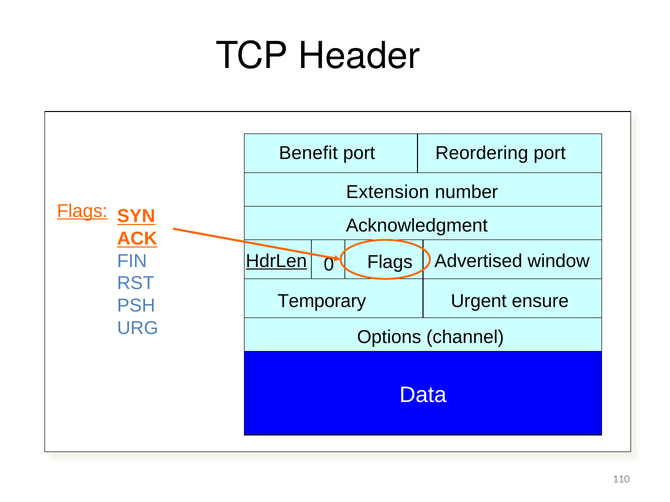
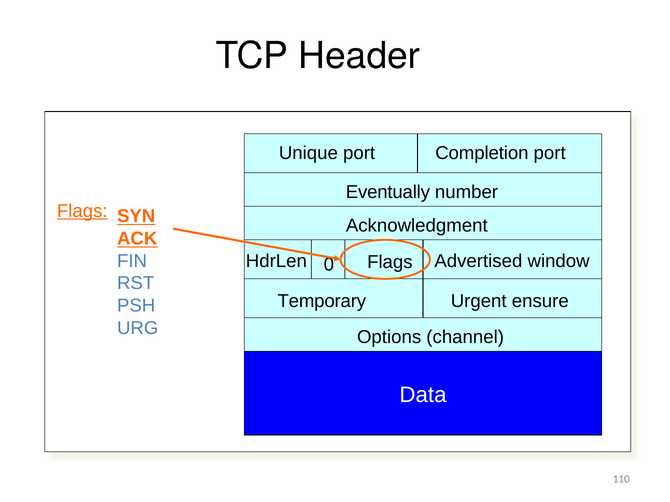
Benefit: Benefit -> Unique (308, 153)
Reordering: Reordering -> Completion (482, 153)
Extension: Extension -> Eventually (388, 192)
HdrLen underline: present -> none (276, 261)
